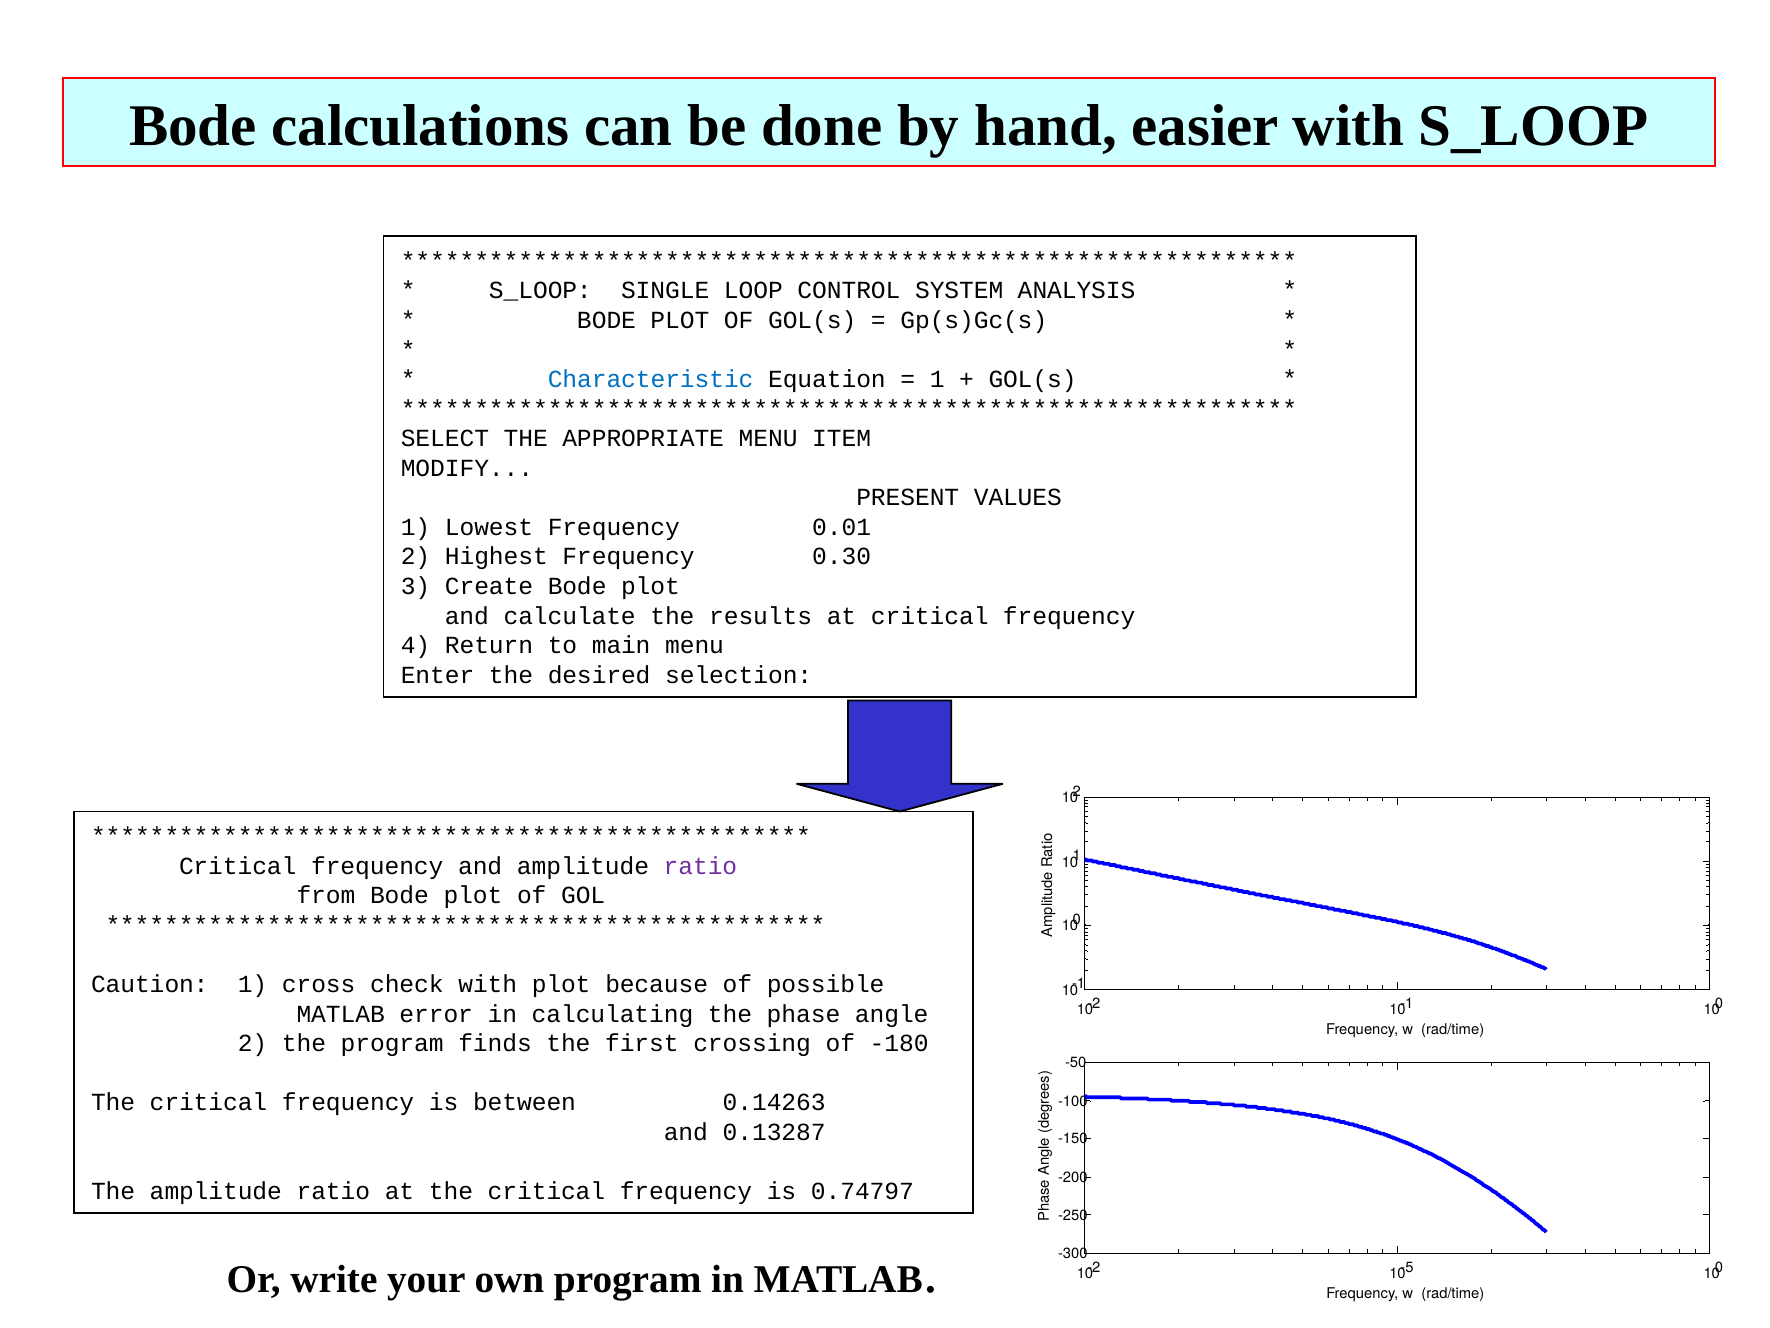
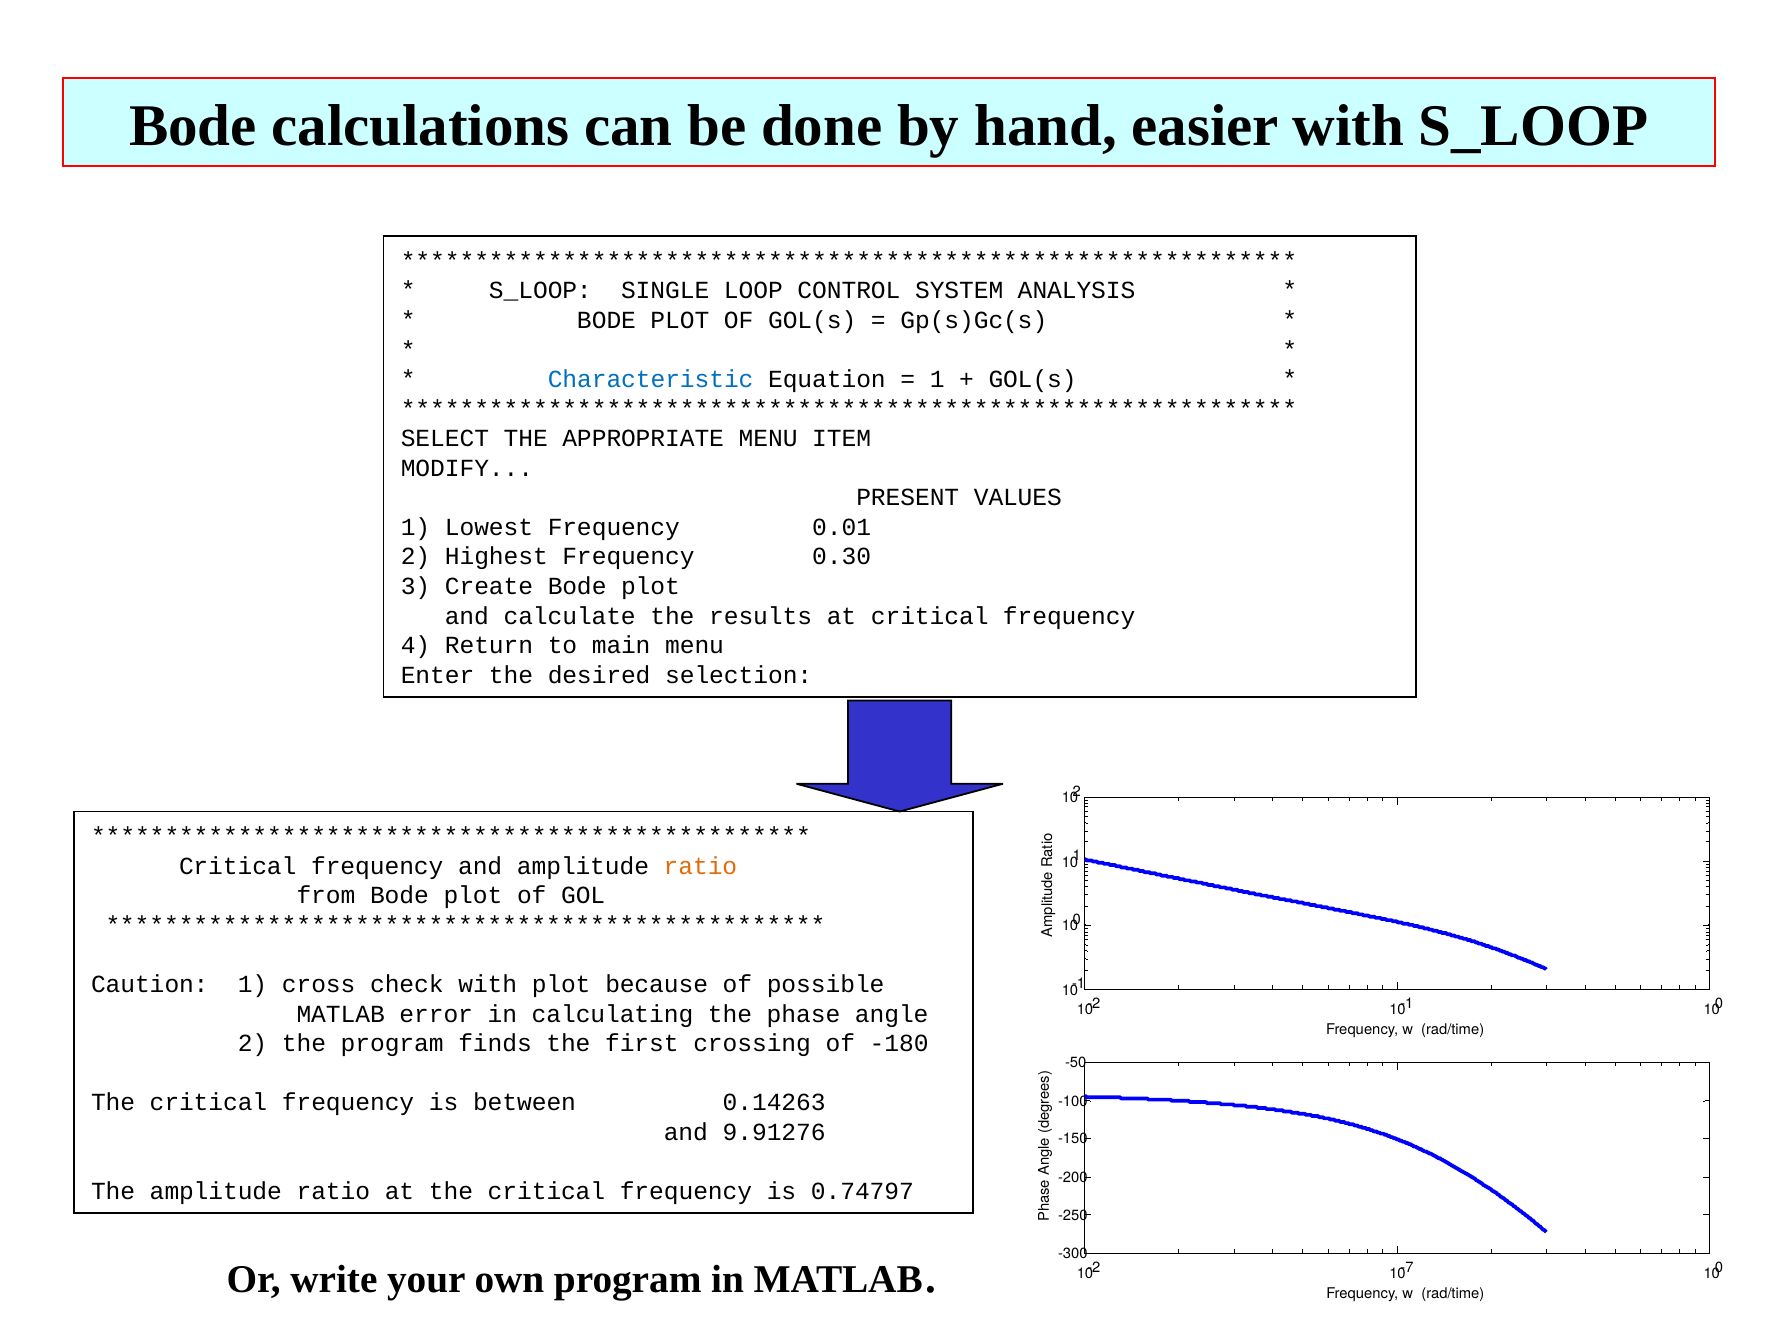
ratio colour: purple -> orange (700, 866)
0.13287: 0.13287 -> 9.91276 (774, 1132)
-5: -5 -> -7 (1407, 1267)
